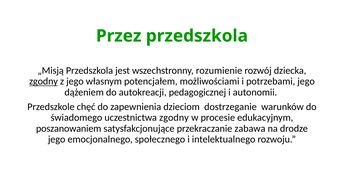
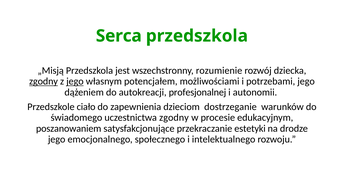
Przez: Przez -> Serca (119, 36)
jego underline: none -> present (75, 81)
pedagogicznej: pedagogicznej -> profesjonalnej (197, 92)
chęć: chęć -> ciało (86, 106)
zabawa: zabawa -> estetyki (250, 128)
